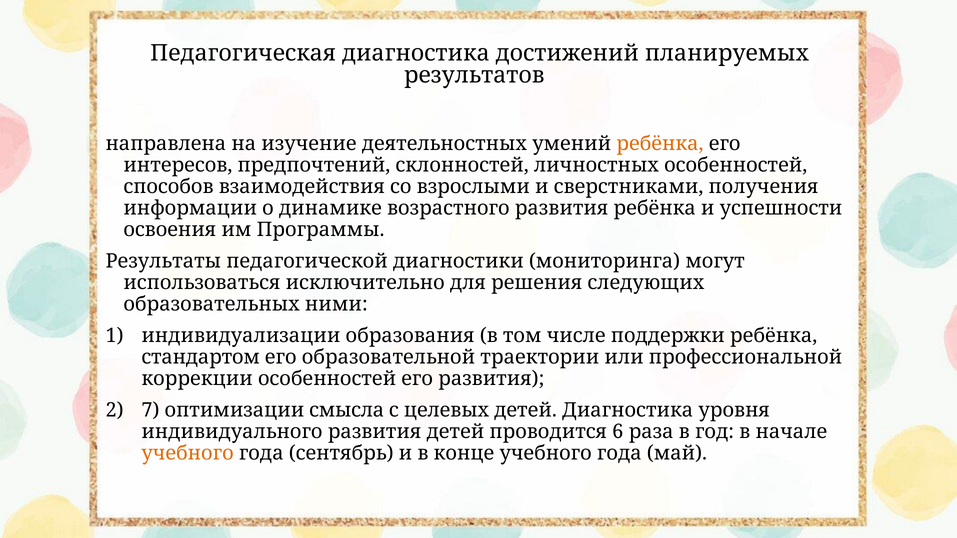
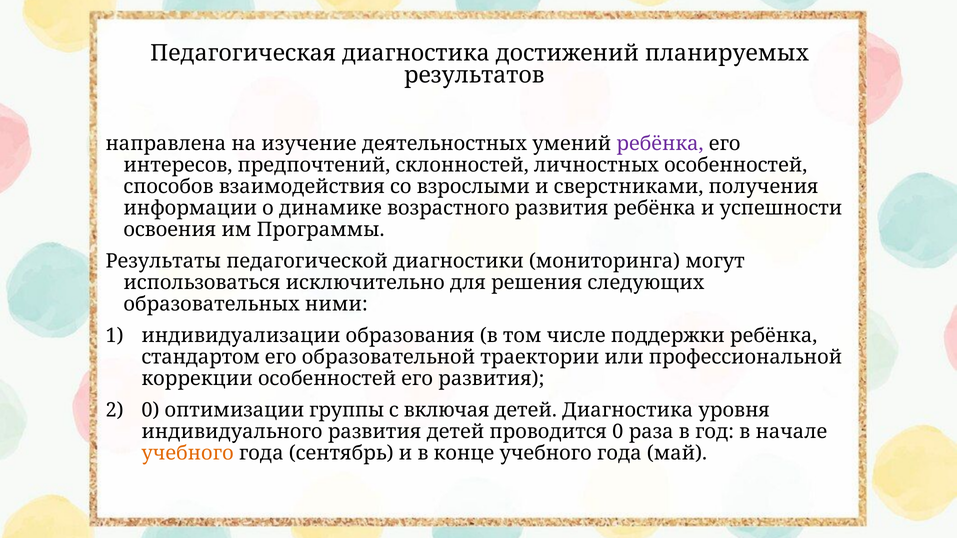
ребёнка colour: orange -> purple (660, 144)
2 7: 7 -> 0 (150, 411)
смысла: смысла -> группы (347, 411)
целевых: целевых -> включая (447, 411)
проводится 6: 6 -> 0 (618, 432)
